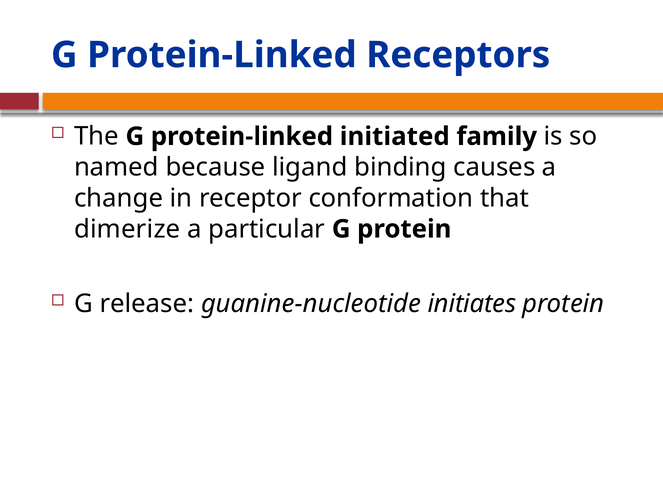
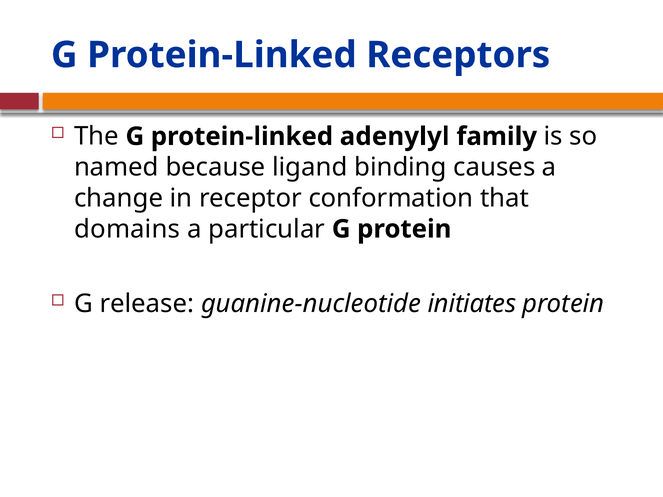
initiated: initiated -> adenylyl (395, 137)
dimerize: dimerize -> domains (127, 229)
